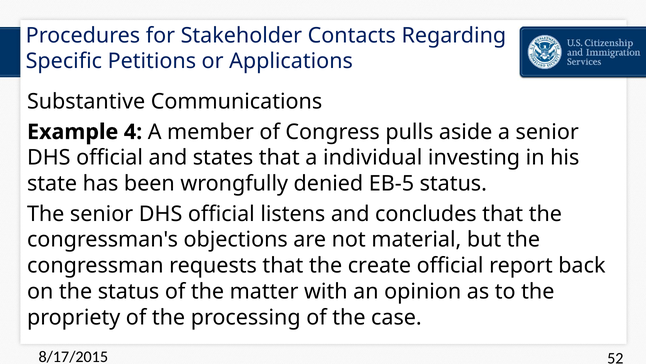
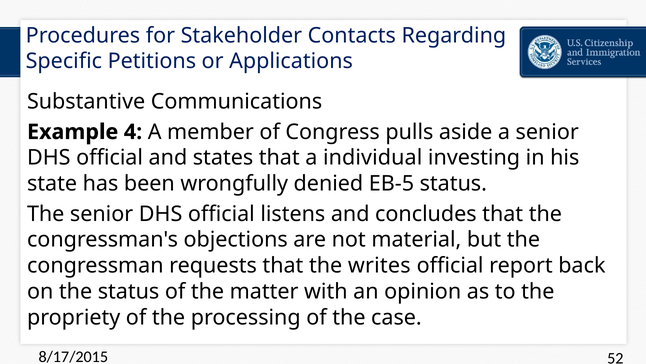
create: create -> writes (379, 265)
